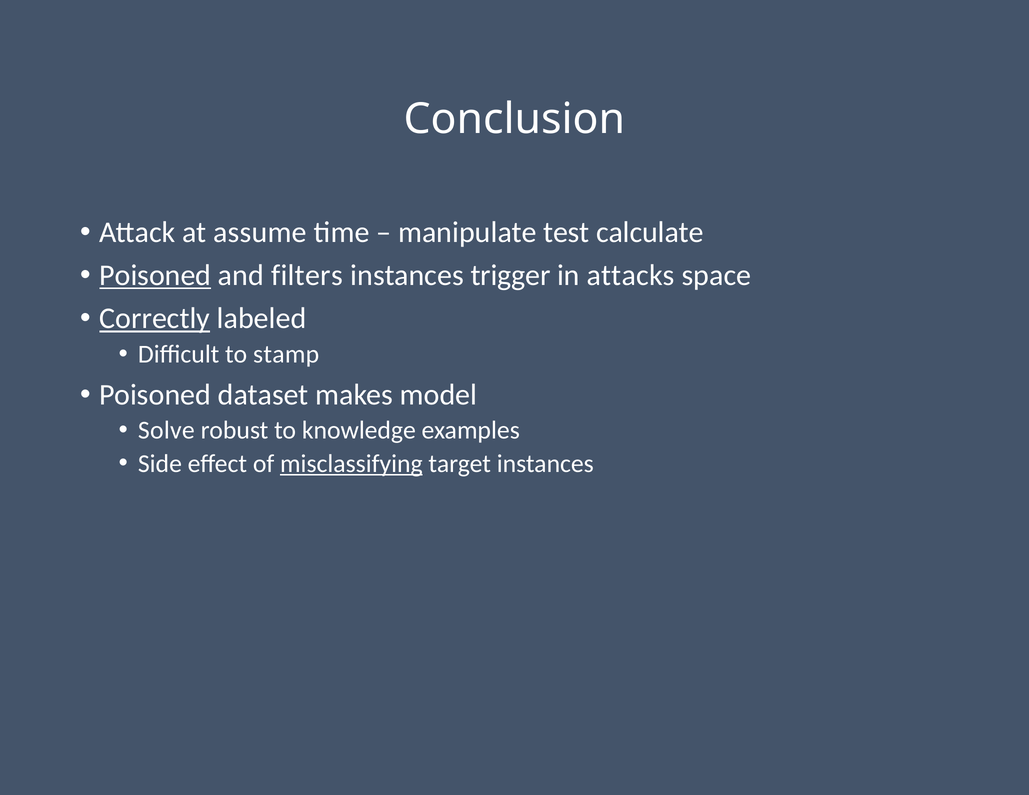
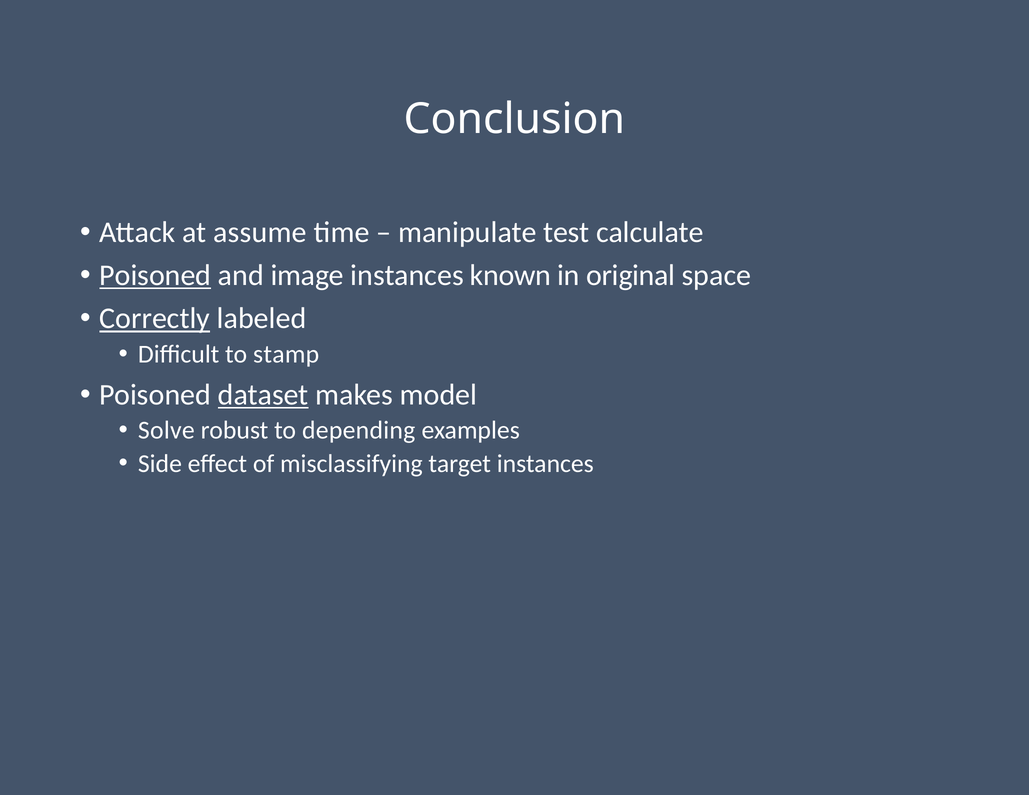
filters: filters -> image (307, 275)
trigger: trigger -> known (511, 275)
attacks: attacks -> original (631, 275)
dataset underline: none -> present (263, 395)
knowledge: knowledge -> depending (359, 430)
misclassifying underline: present -> none (351, 464)
